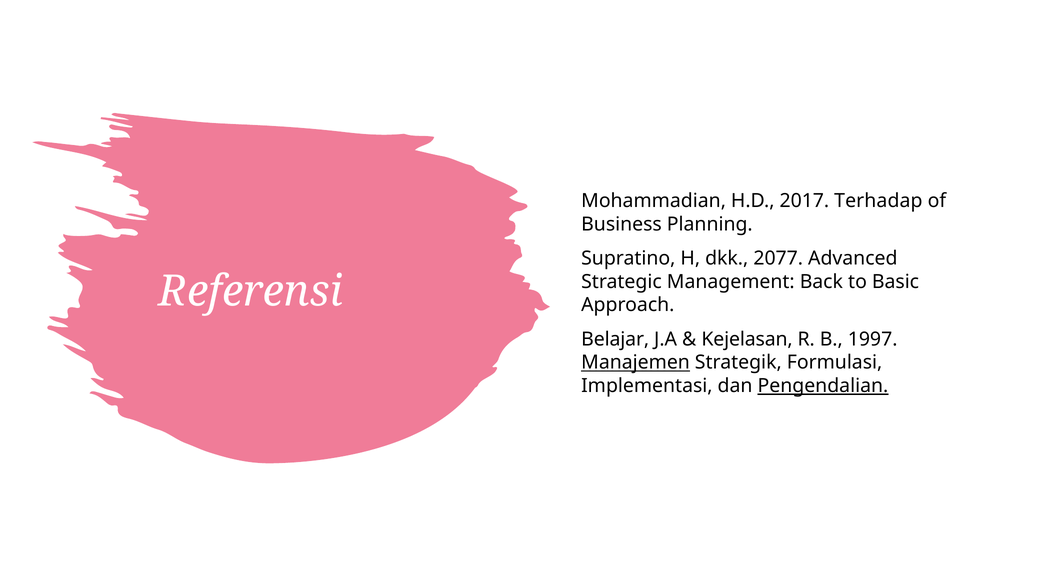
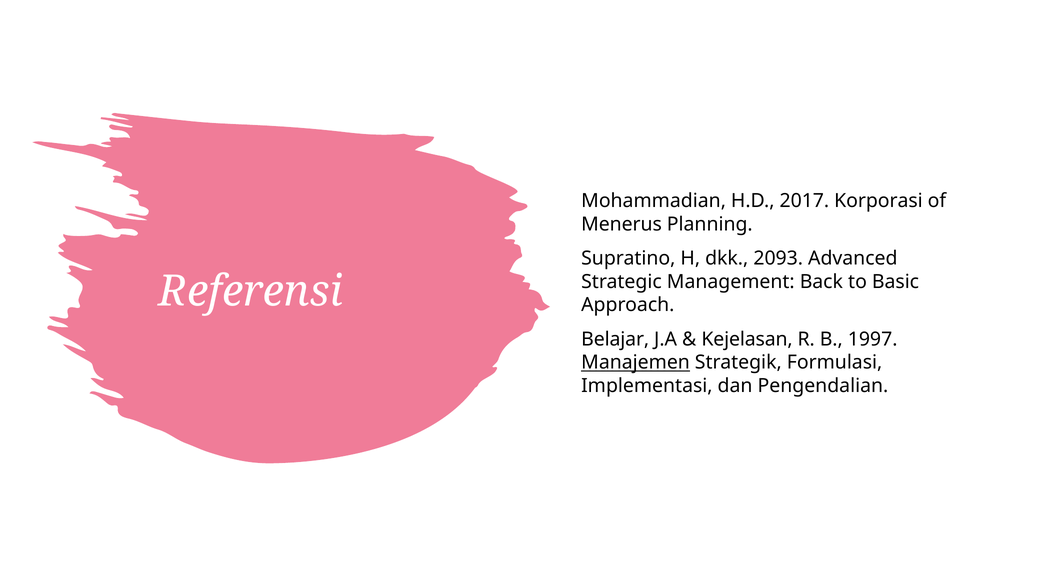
Terhadap: Terhadap -> Korporasi (878, 201)
Business: Business -> Menerus (622, 224)
2077: 2077 -> 2093 (778, 258)
Pengendalian underline: present -> none (823, 386)
